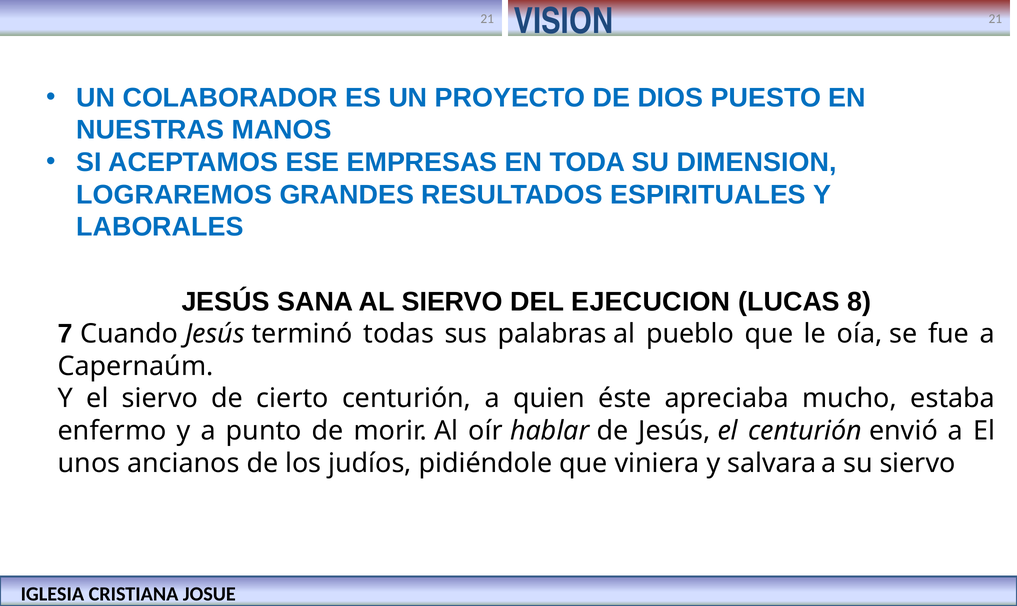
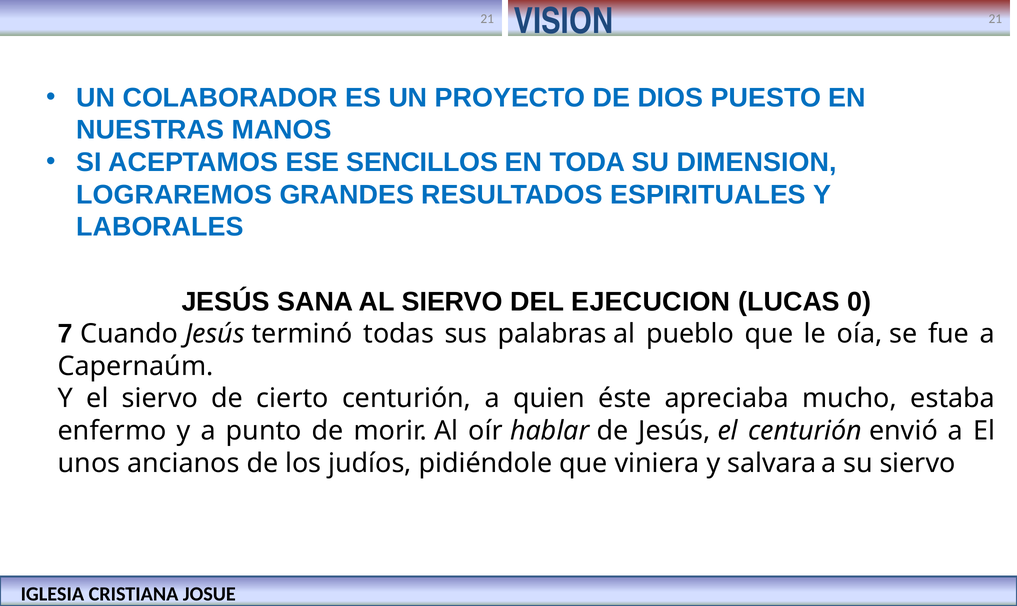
EMPRESAS: EMPRESAS -> SENCILLOS (422, 162)
8: 8 -> 0 (859, 301)
